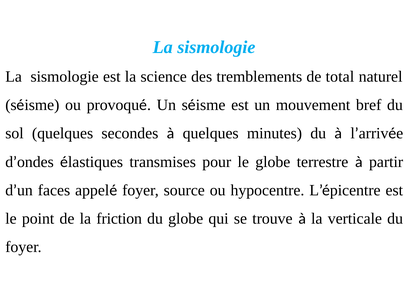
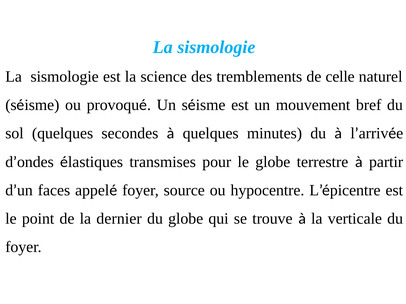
total: total -> celle (340, 77)
friction: friction -> dernier (119, 219)
